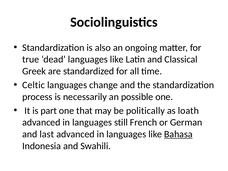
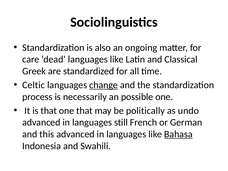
true: true -> care (31, 59)
change underline: none -> present (104, 85)
is part: part -> that (49, 111)
loath: loath -> undo (188, 111)
last: last -> this (47, 134)
